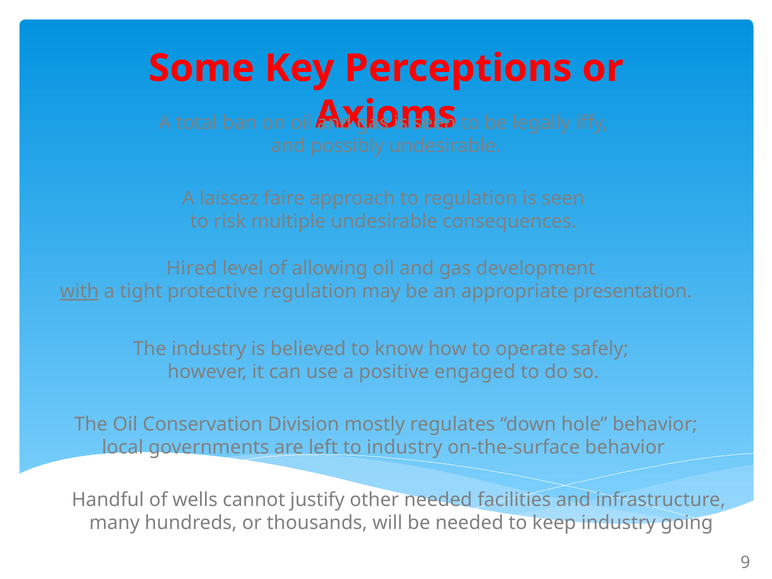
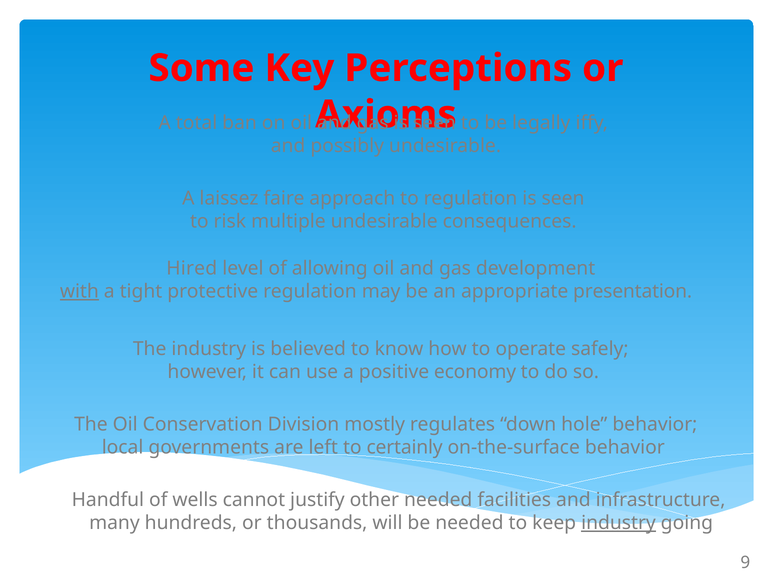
engaged: engaged -> economy (475, 372)
to industry: industry -> certainly (405, 448)
industry underline: none -> present (618, 523)
